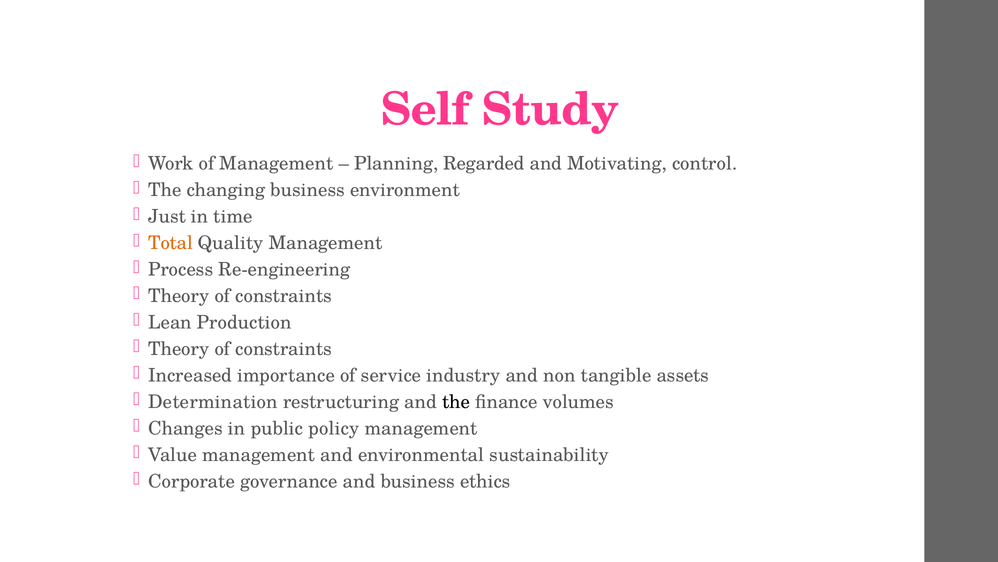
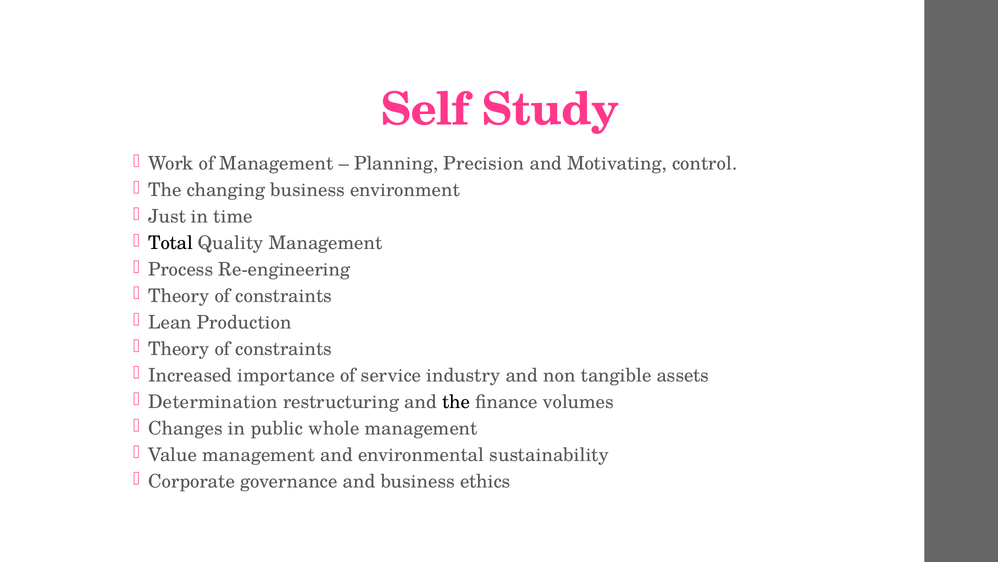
Regarded: Regarded -> Precision (484, 163)
Total colour: orange -> black (171, 243)
policy: policy -> whole (334, 428)
